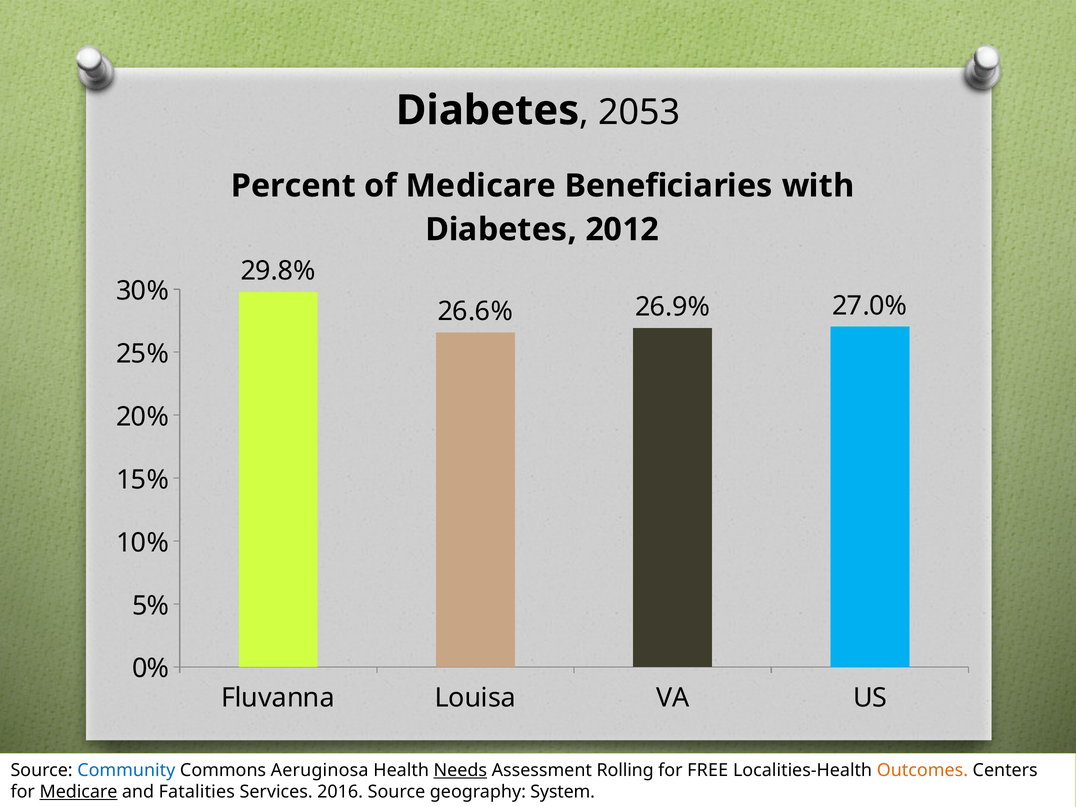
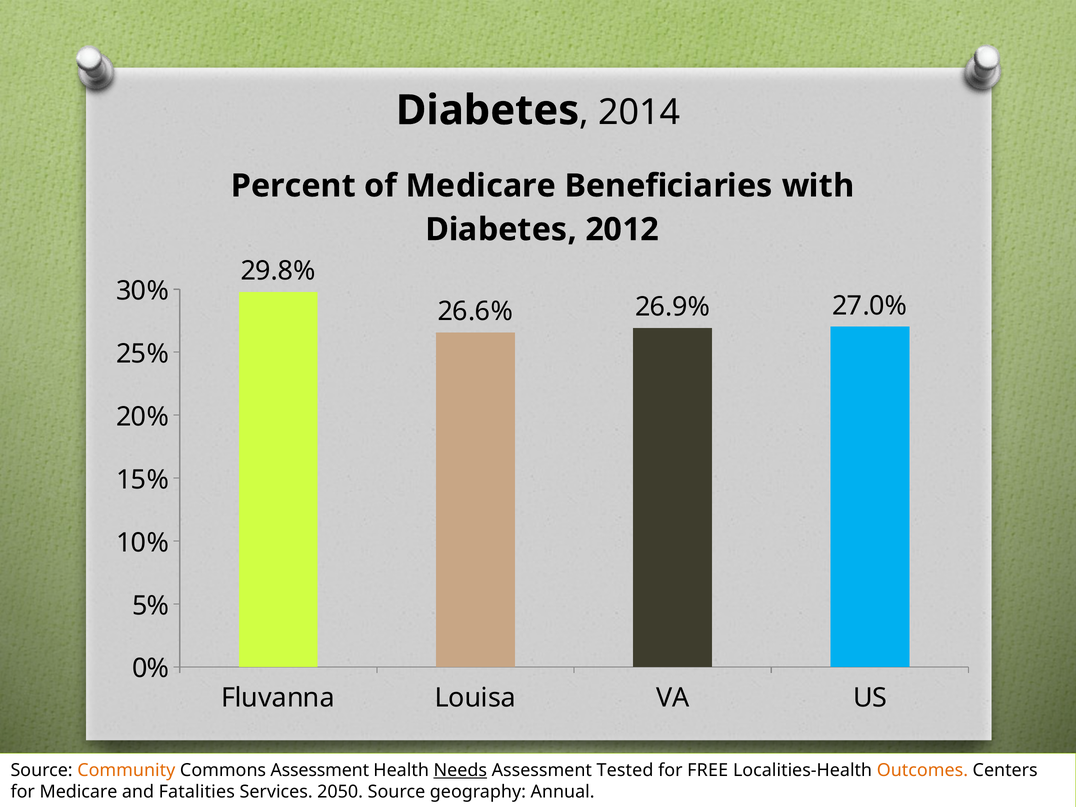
2053: 2053 -> 2014 (639, 112)
Community colour: blue -> orange (126, 770)
Commons Aeruginosa: Aeruginosa -> Assessment (320, 770)
Rolling: Rolling -> Tested (625, 770)
Medicare underline: present -> none (78, 792)
2016: 2016 -> 2050 (340, 792)
System: System -> Annual (563, 792)
